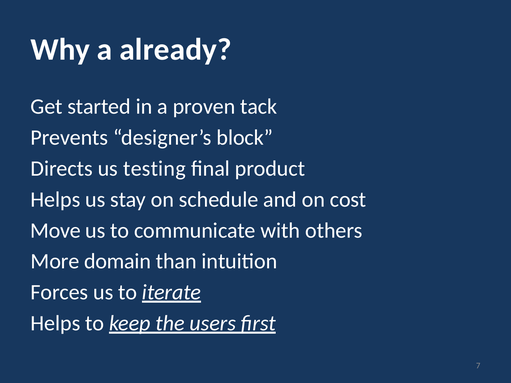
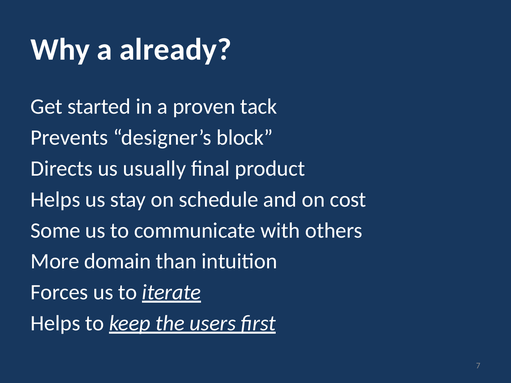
testing: testing -> usually (154, 169)
Move: Move -> Some (56, 231)
